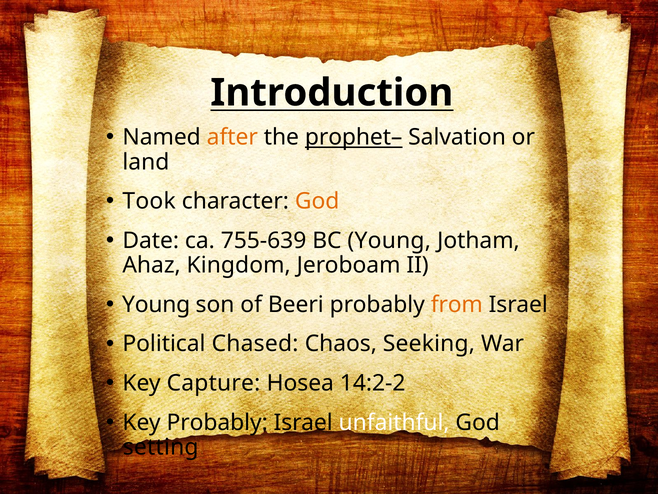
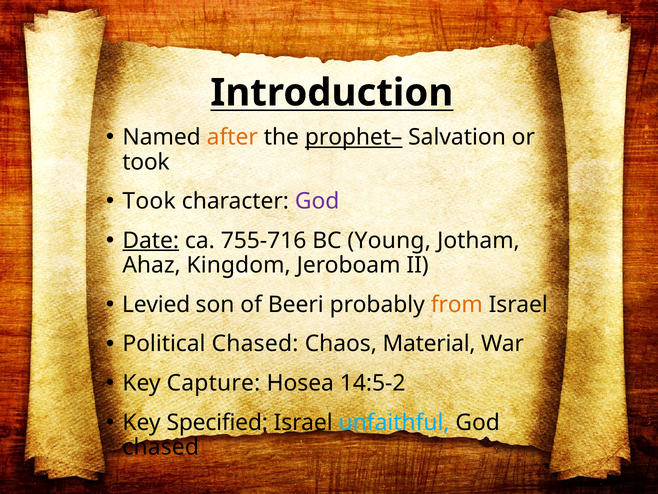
land: land -> took (146, 162)
God colour: orange -> purple (317, 201)
Date underline: none -> present (151, 240)
755-639: 755-639 -> 755-716 (264, 240)
Young: Young -> Levied (156, 304)
Seeking: Seeking -> Material (429, 344)
14:2-2: 14:2-2 -> 14:5-2 (373, 383)
Key Probably: Probably -> Specified (217, 422)
unfaithful colour: white -> light blue (394, 422)
setting: setting -> chased (161, 447)
